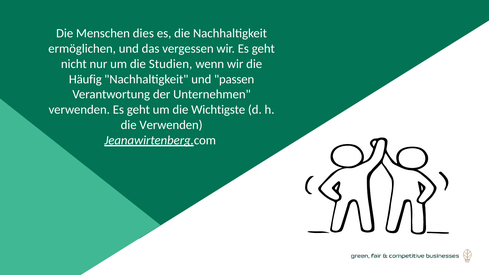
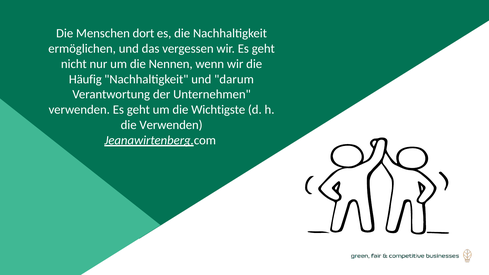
dies: dies -> dort (143, 33)
Studien: Studien -> Nennen (171, 64)
passen: passen -> darum (234, 79)
